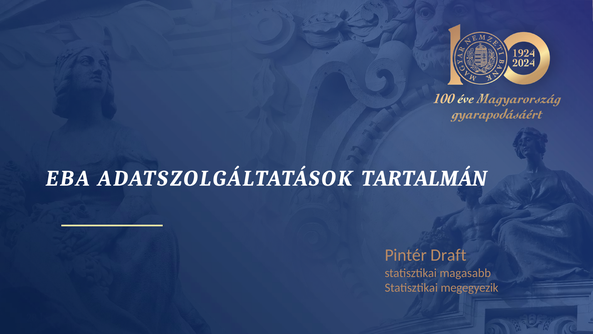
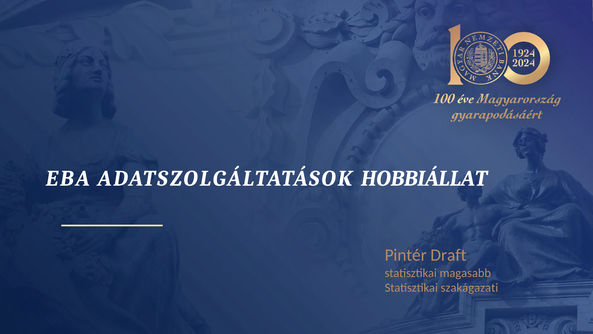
TARTALMÁN: TARTALMÁN -> HOBBIÁLLAT (424, 178)
megegyezik: megegyezik -> szakágazati (469, 287)
